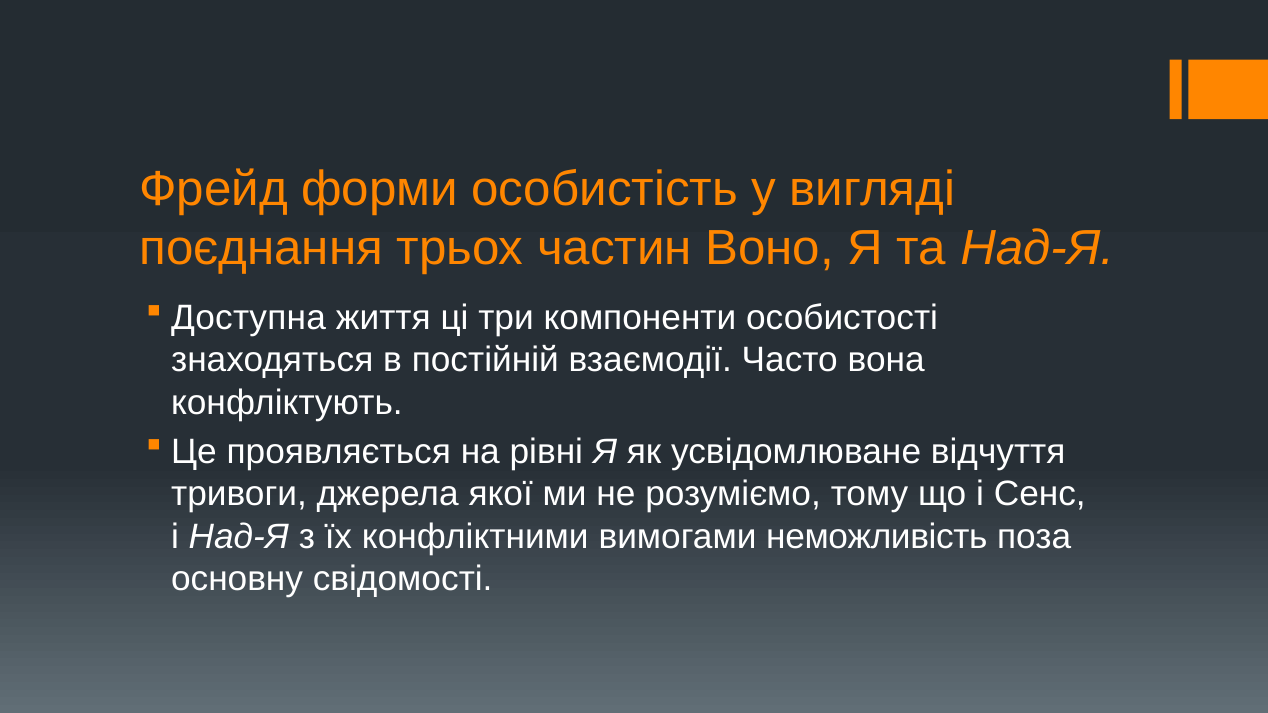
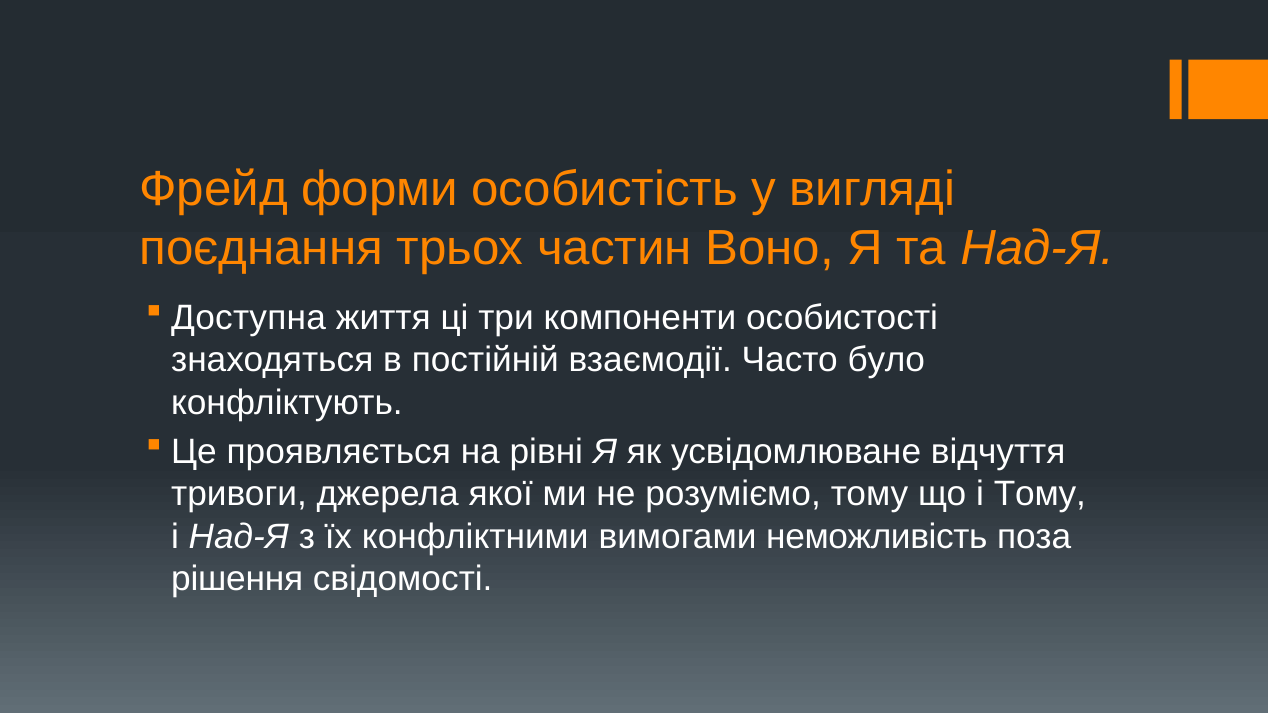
вона: вона -> було (886, 360)
і Сенс: Сенс -> Тому (1040, 494)
основну: основну -> рішення (237, 579)
